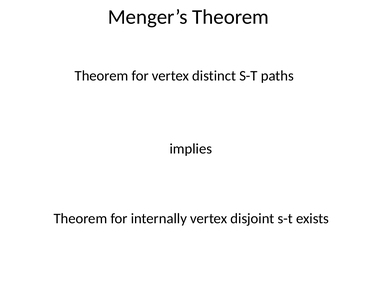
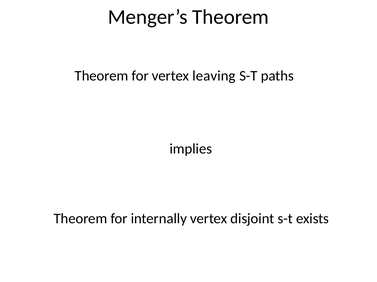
distinct: distinct -> leaving (214, 76)
